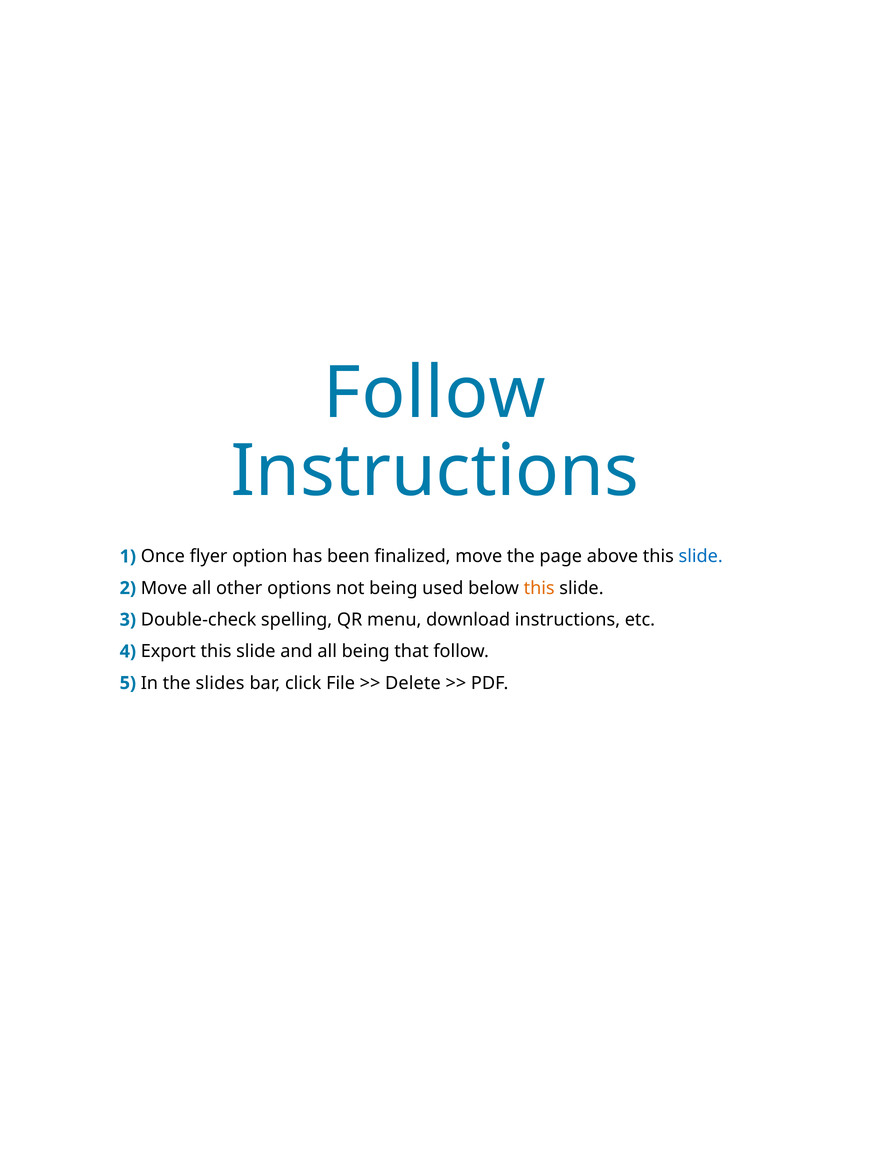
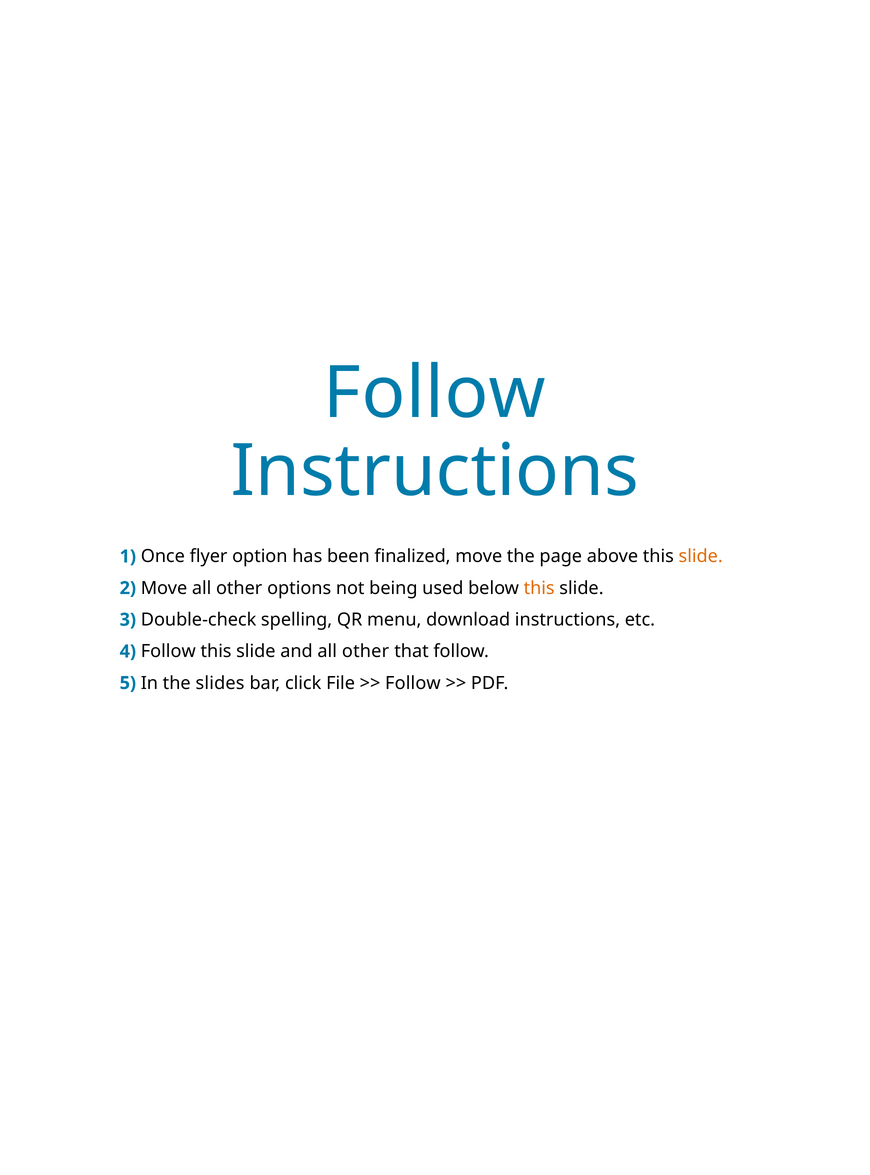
slide colour: blue -> orange (701, 556)
4 Export: Export -> Follow (168, 651)
and all being: being -> other (366, 651)
Delete: Delete -> Follow (413, 683)
